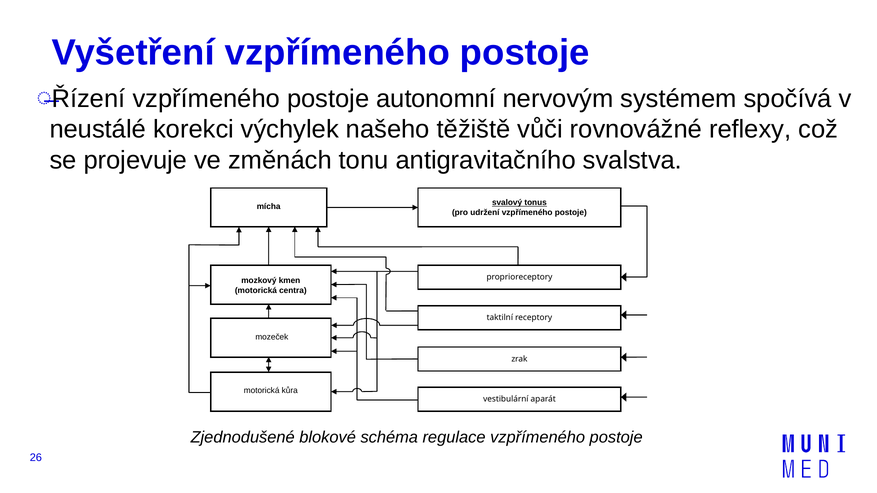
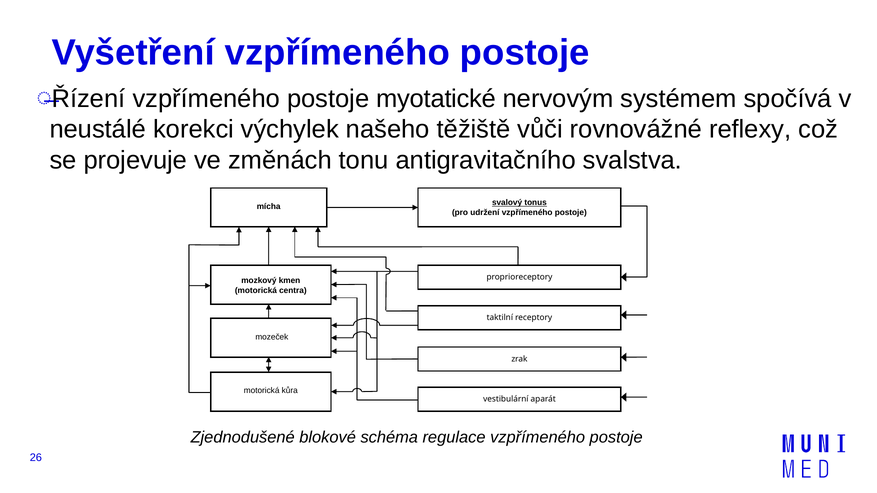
autonomní: autonomní -> myotatické (436, 99)
